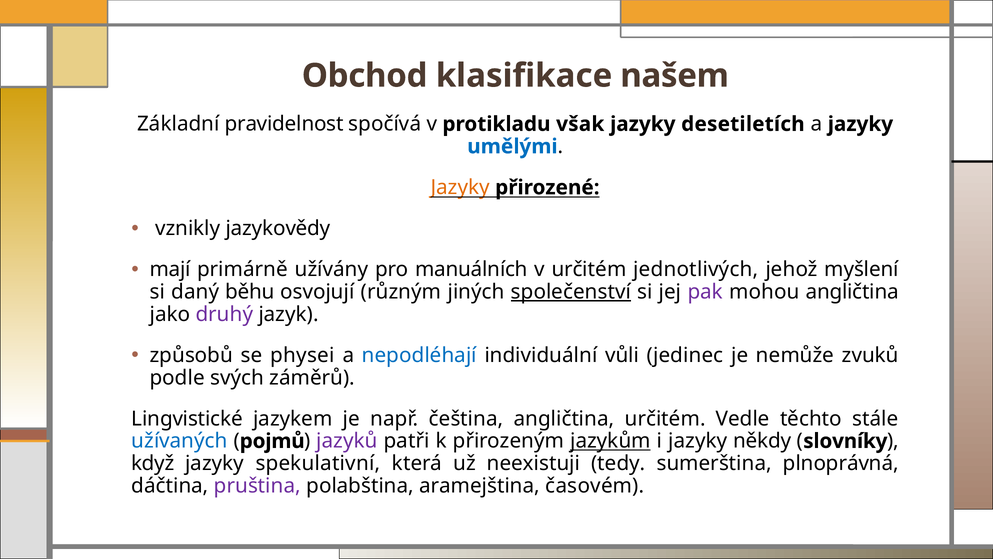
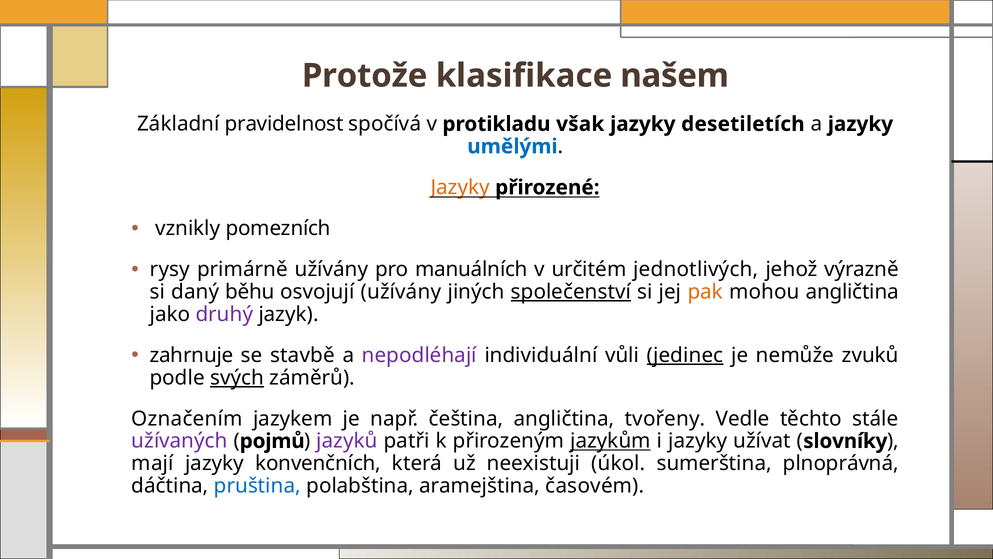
Obchod: Obchod -> Protože (365, 76)
jazykovědy: jazykovědy -> pomezních (278, 228)
mají: mají -> rysy (170, 269)
myšlení: myšlení -> výrazně (862, 269)
osvojují různým: různým -> užívány (401, 292)
pak colour: purple -> orange (705, 292)
způsobů: způsobů -> zahrnuje (191, 355)
physei: physei -> stavbě (302, 355)
nepodléhají colour: blue -> purple (419, 355)
jedinec underline: none -> present (685, 355)
svých underline: none -> present (237, 378)
Lingvistické: Lingvistické -> Označením (187, 419)
angličtina určitém: určitém -> tvořeny (665, 419)
užívaných colour: blue -> purple (180, 441)
někdy: někdy -> užívat (762, 441)
když: když -> mají (153, 463)
spekulativní: spekulativní -> konvenčních (318, 463)
tedy: tedy -> úkol (618, 463)
pruština colour: purple -> blue (257, 486)
